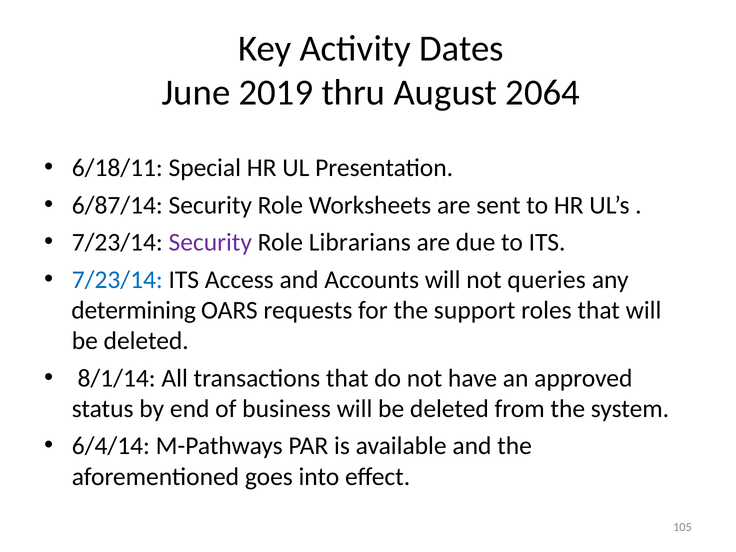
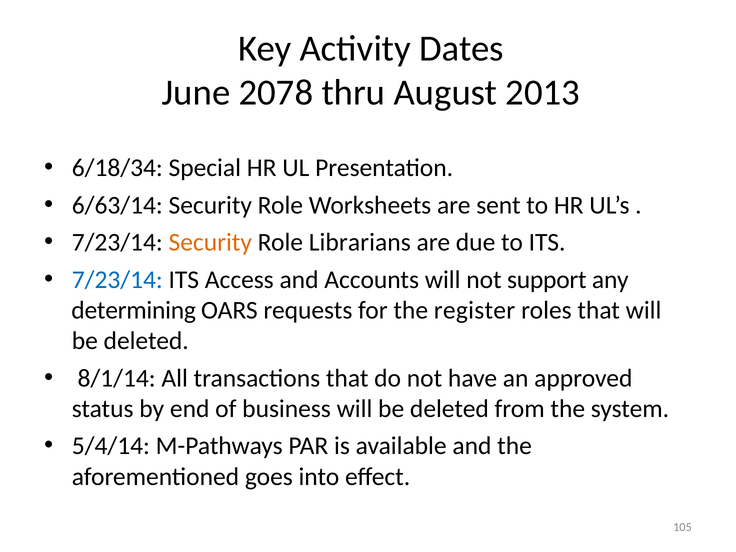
2019: 2019 -> 2078 (276, 93)
2064: 2064 -> 2013 (543, 93)
6/18/11: 6/18/11 -> 6/18/34 (117, 168)
6/87/14: 6/87/14 -> 6/63/14 (117, 205)
Security colour: purple -> orange (210, 242)
queries: queries -> support (547, 280)
support: support -> register (475, 310)
6/4/14: 6/4/14 -> 5/4/14 (111, 446)
